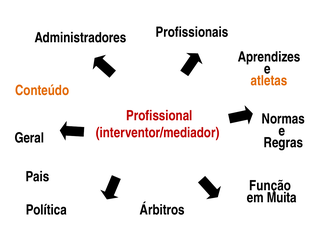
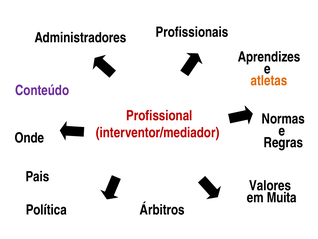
Conteúdo colour: orange -> purple (42, 90)
Geral: Geral -> Onde (29, 138)
Função: Função -> Valores (270, 185)
